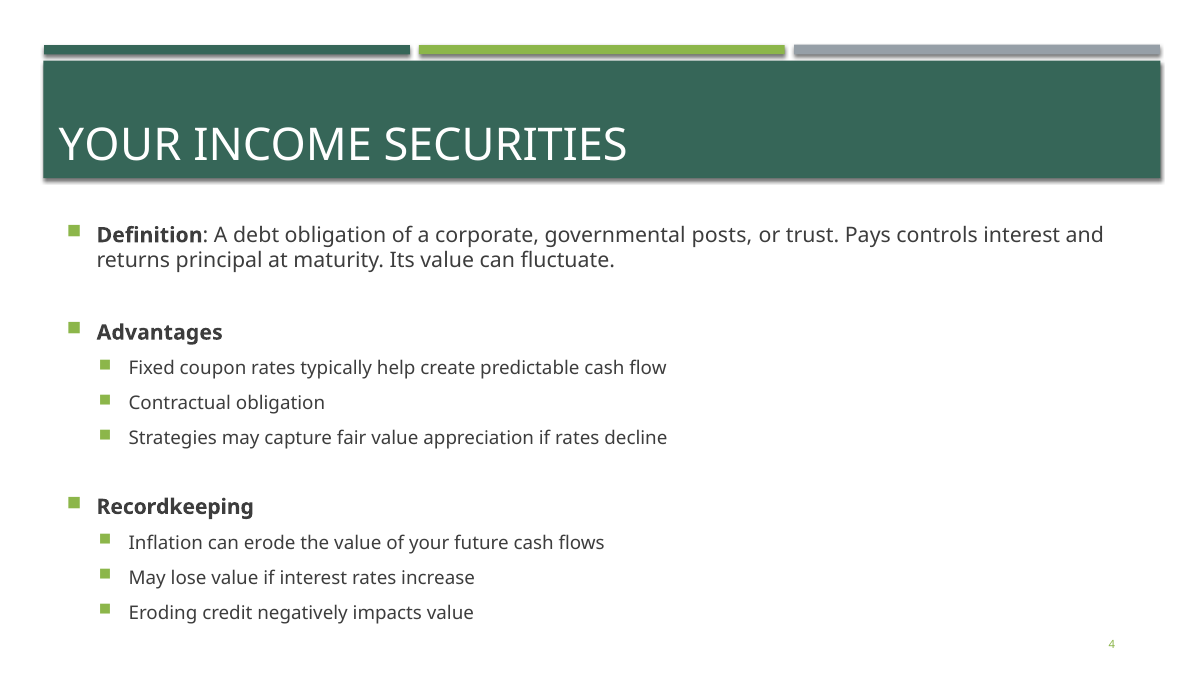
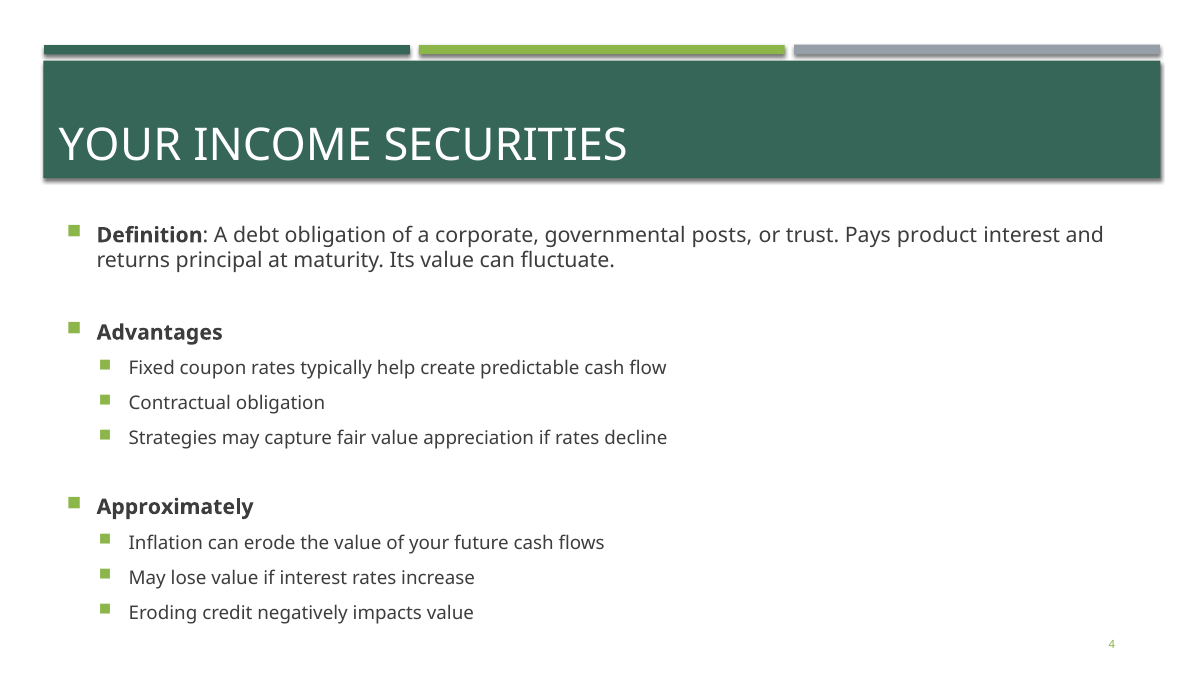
controls: controls -> product (937, 235)
Recordkeeping: Recordkeeping -> Approximately (175, 507)
